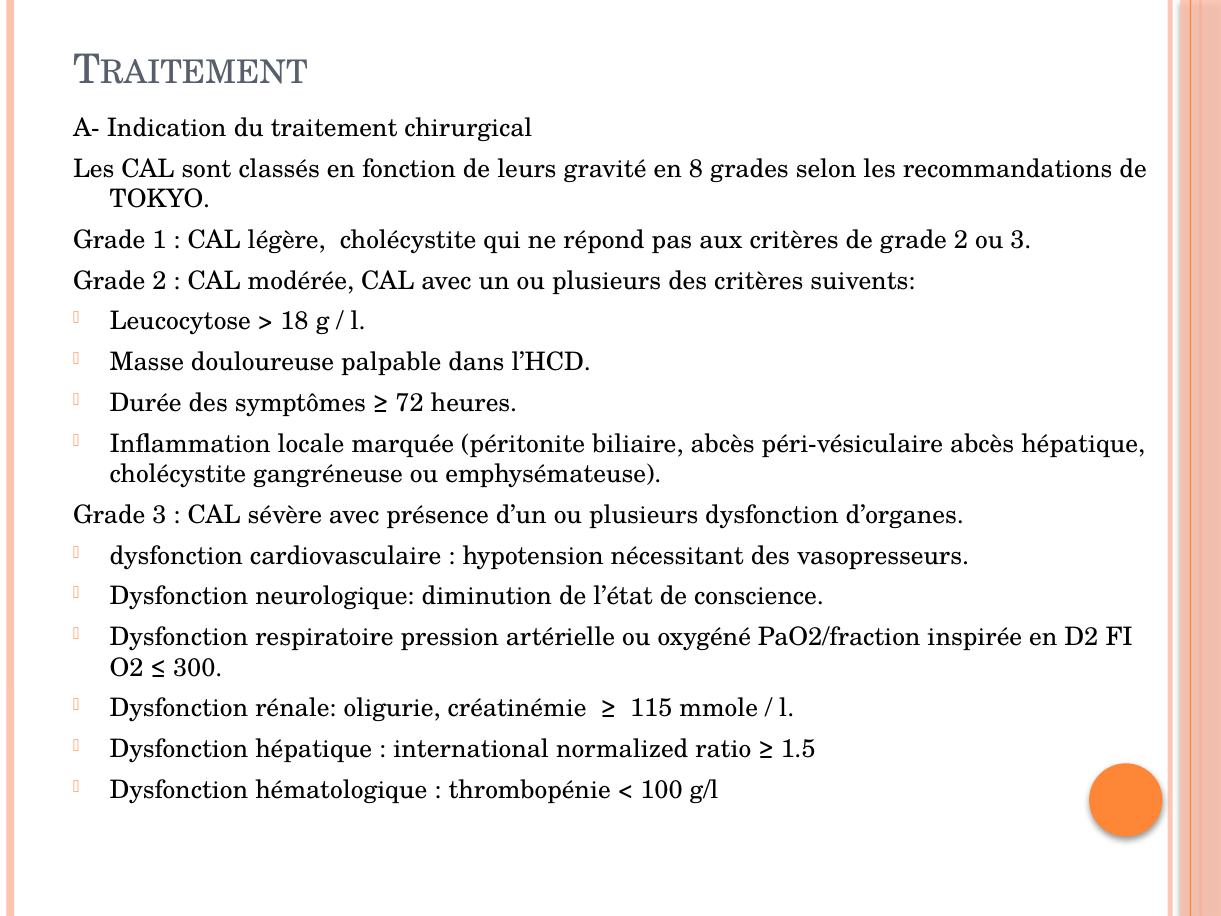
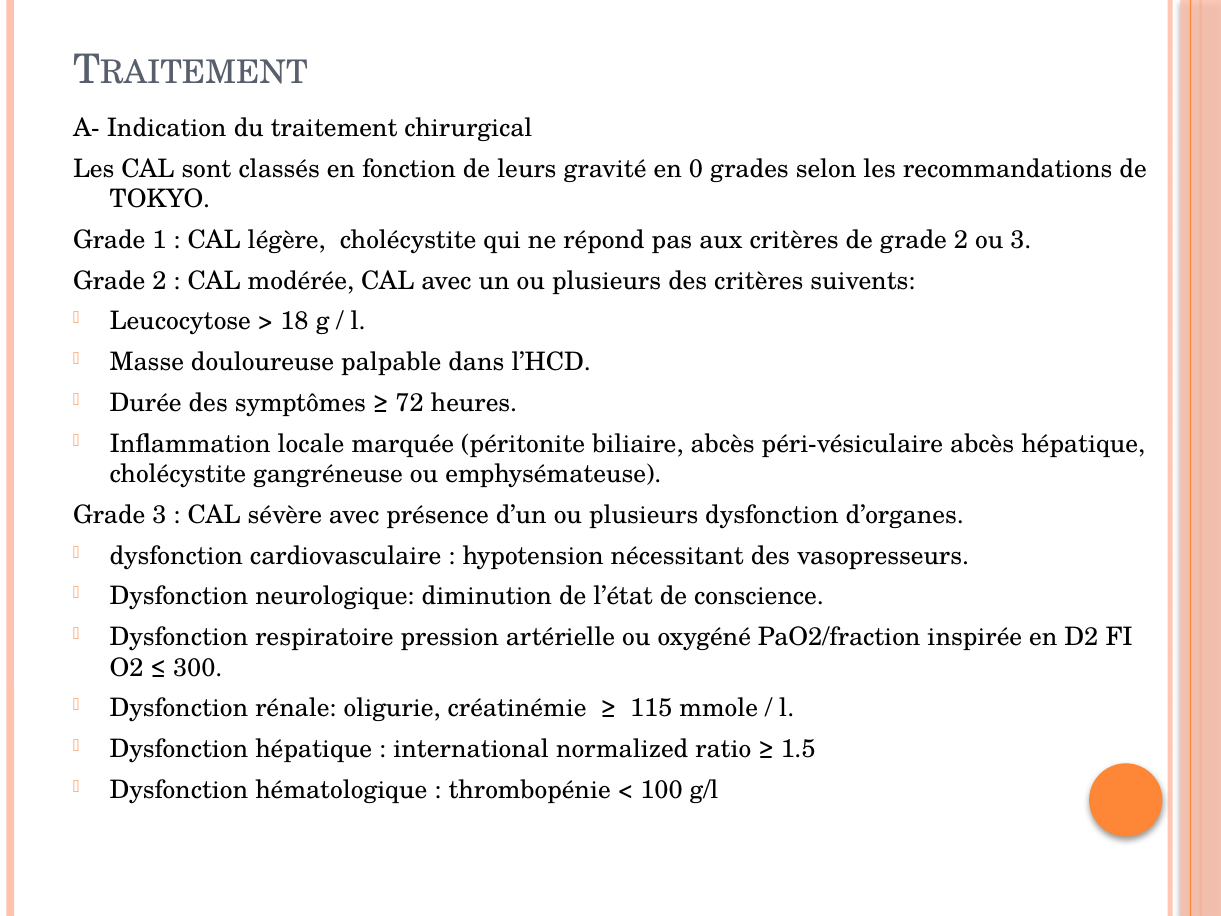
8: 8 -> 0 (696, 169)
